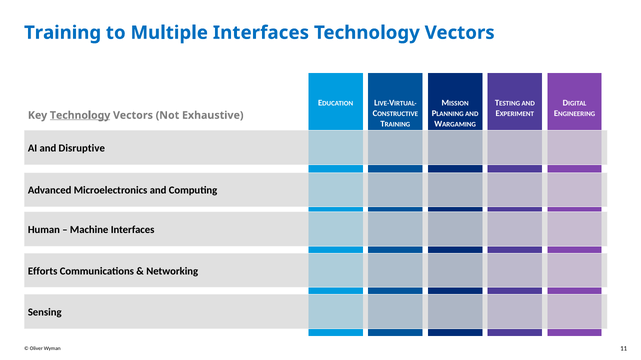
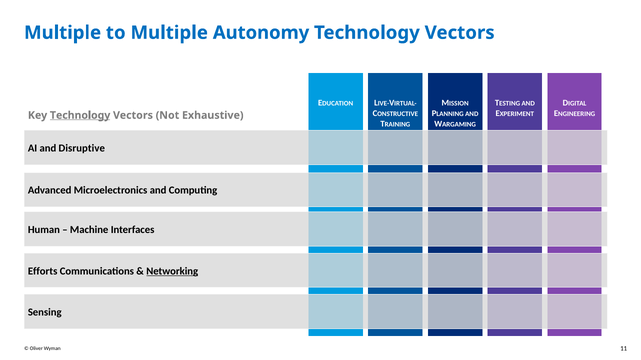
Training: Training -> Multiple (63, 33)
Multiple Interfaces: Interfaces -> Autonomy (261, 33)
Networking underline: none -> present (172, 271)
